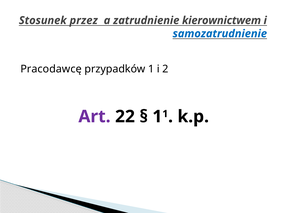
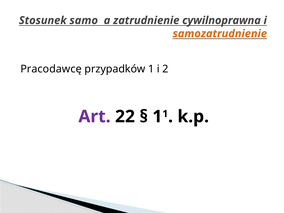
przez: przez -> samo (84, 20)
kierownictwem: kierownictwem -> cywilnoprawna (222, 20)
samozatrudnienie colour: blue -> orange (220, 34)
